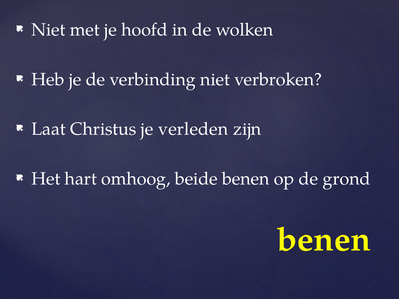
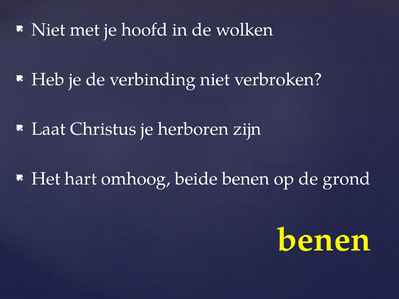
verleden: verleden -> herboren (193, 129)
